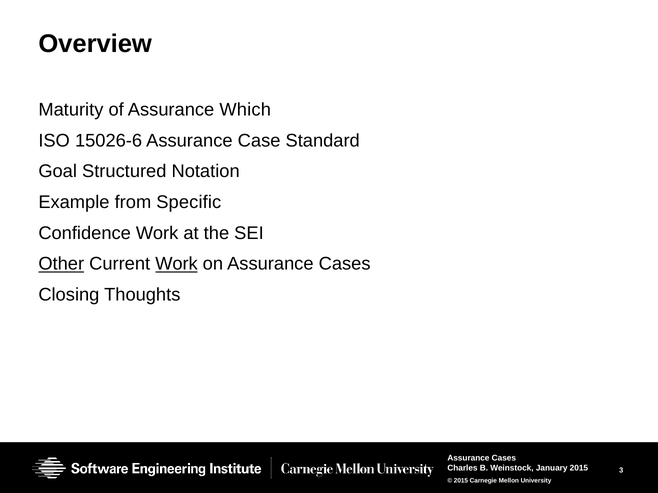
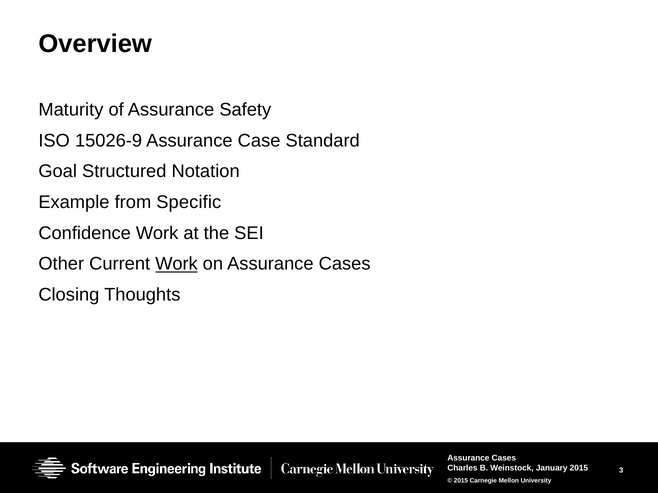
Which: Which -> Safety (245, 110)
15026-6: 15026-6 -> 15026-9 (109, 141)
Other underline: present -> none (61, 264)
